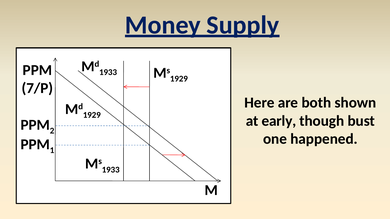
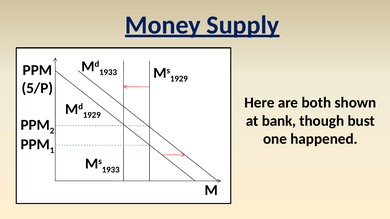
7/P: 7/P -> 5/P (37, 88)
early: early -> bank (279, 121)
